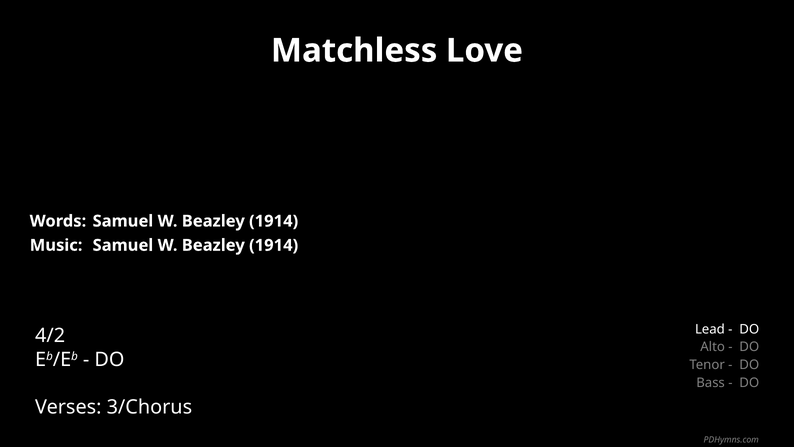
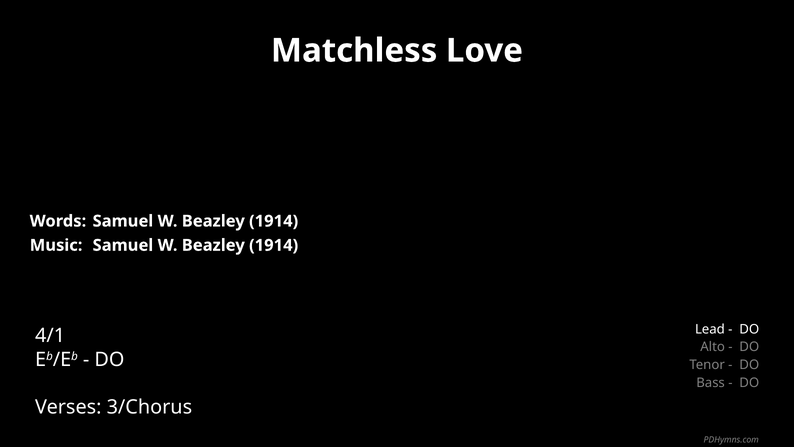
4/2: 4/2 -> 4/1 (50, 335)
